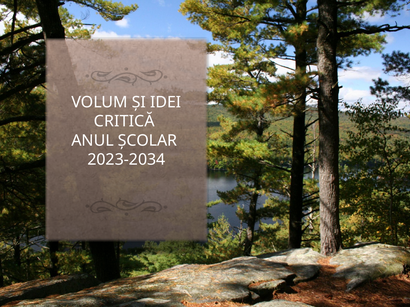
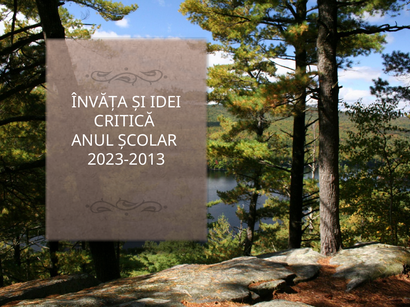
VOLUM: VOLUM -> ÎNVĂȚA (100, 102)
2023-2034: 2023-2034 -> 2023-2013 (126, 160)
